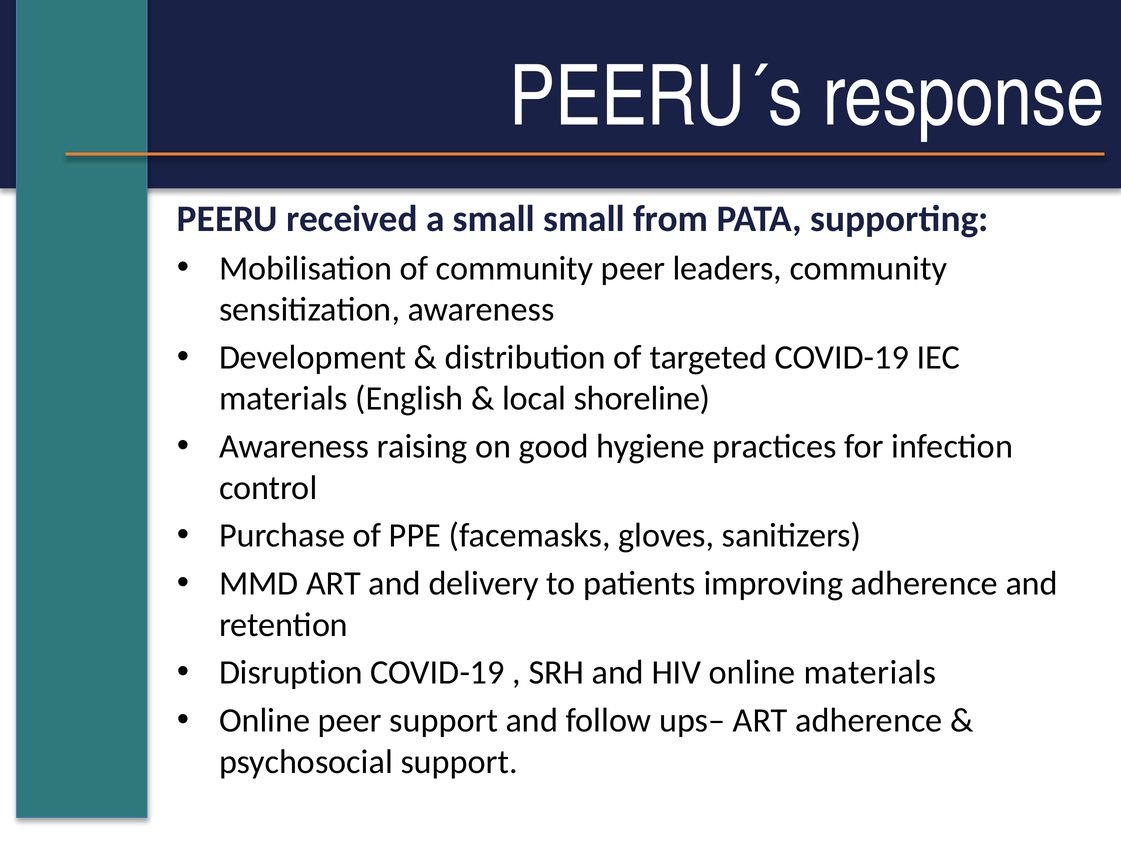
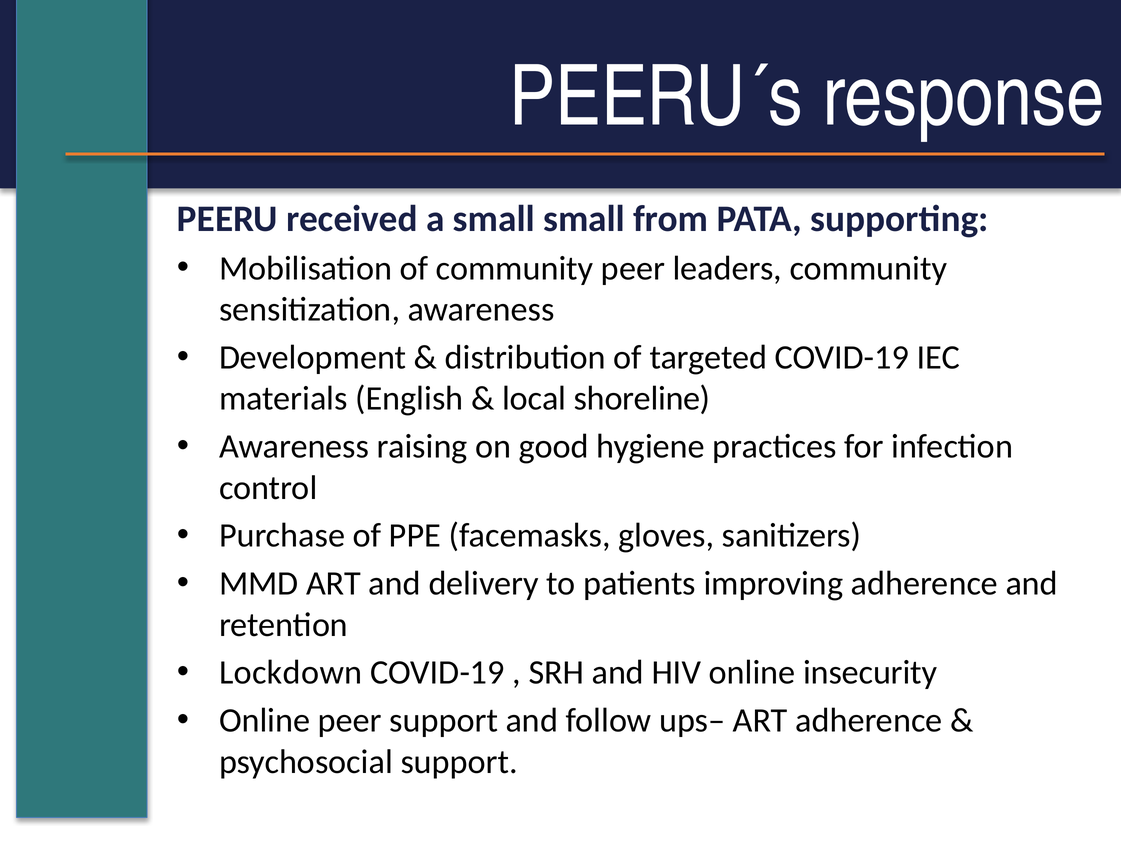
Disruption: Disruption -> Lockdown (291, 672)
online materials: materials -> insecurity (870, 672)
